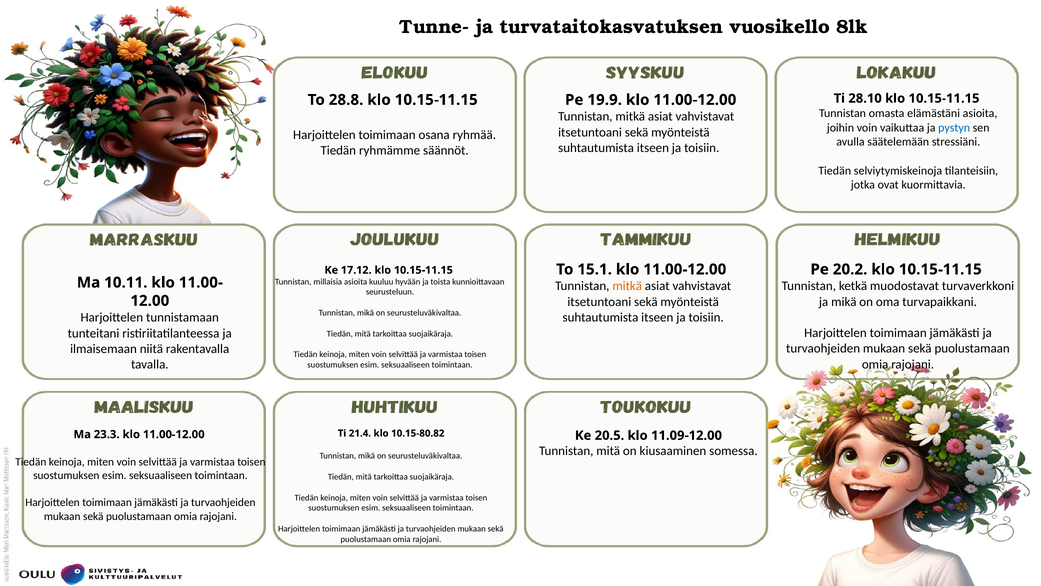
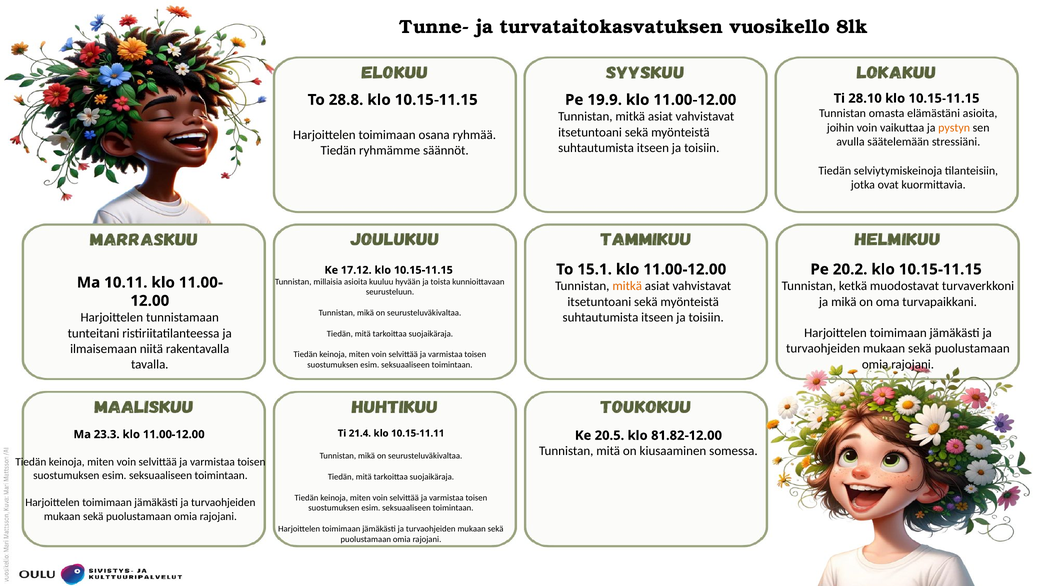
pystyn colour: blue -> orange (954, 128)
10.15-80.82: 10.15-80.82 -> 10.15-11.11 (418, 433)
11.09-12.00: 11.09-12.00 -> 81.82-12.00 (687, 435)
